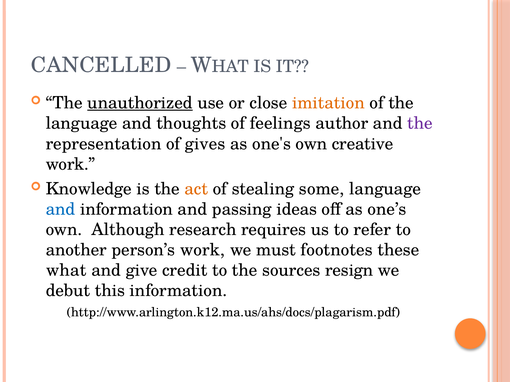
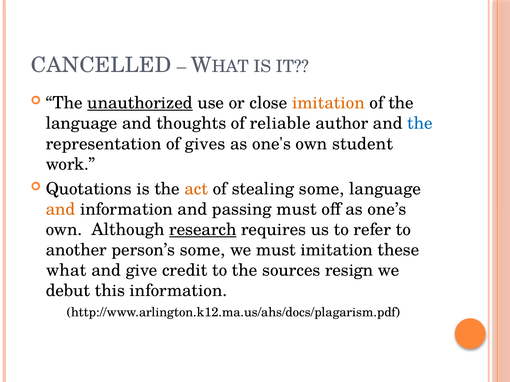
feelings: feelings -> reliable (280, 124)
the colour: purple -> blue (420, 124)
creative: creative -> student (363, 144)
Knowledge: Knowledge -> Quotations (89, 189)
and colour: blue -> orange (61, 209)
passing ideas: ideas -> must (297, 209)
research underline: none -> present (203, 230)
person’s work: work -> some (203, 250)
must footnotes: footnotes -> imitation (337, 250)
